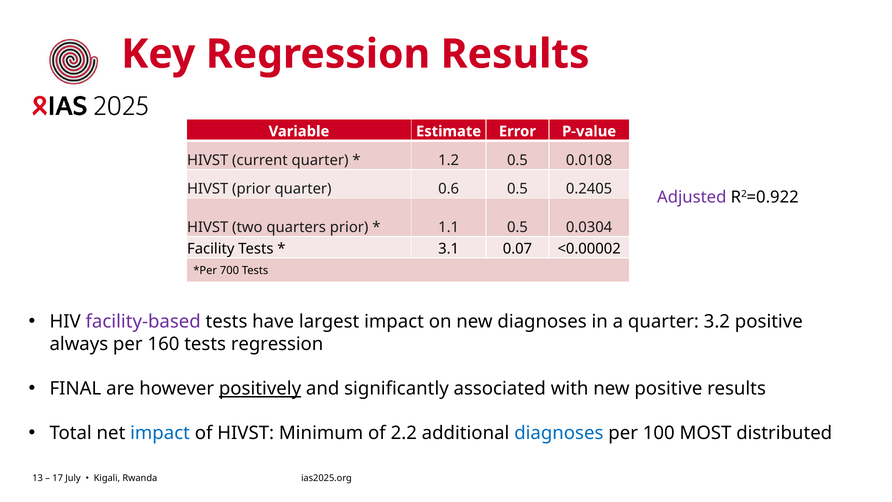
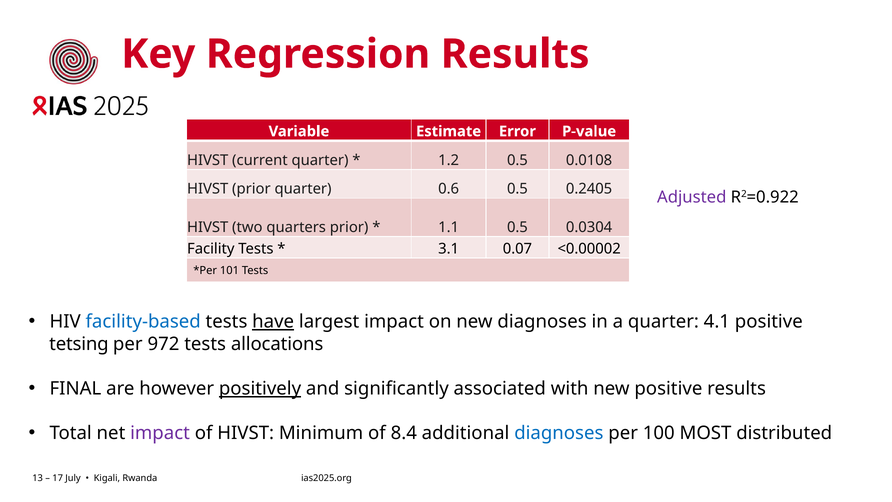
700: 700 -> 101 (230, 270)
facility-based colour: purple -> blue (143, 322)
have underline: none -> present (273, 322)
3.2: 3.2 -> 4.1 (717, 322)
always: always -> tetsing (79, 344)
160: 160 -> 972 (163, 344)
tests regression: regression -> allocations (277, 344)
impact colour: blue -> purple (160, 433)
2.2: 2.2 -> 8.4 (404, 433)
